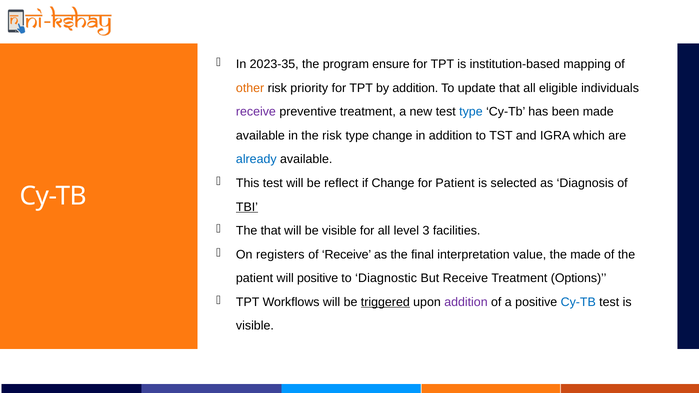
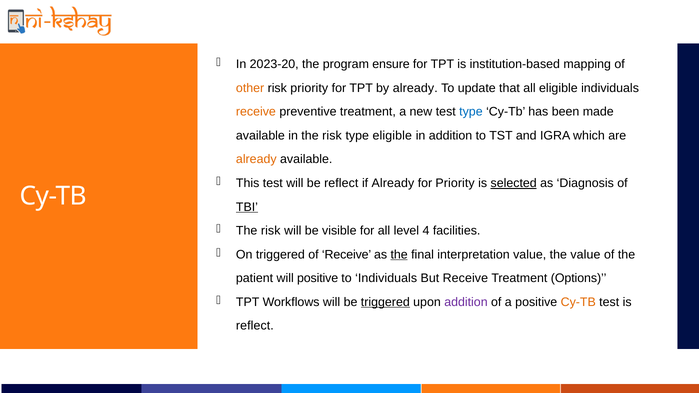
2023-35: 2023-35 -> 2023-20 (274, 64)
by addition: addition -> already (415, 88)
receive colour: purple -> orange (256, 112)
type change: change -> eligible (392, 136)
already colour: blue -> orange (256, 159)
if Change: Change -> Already (393, 183)
for Patient: Patient -> Priority (455, 183)
selected underline: none -> present (514, 183)
that: that -> risk (271, 231)
3: 3 -> 4 (426, 231)
On registers: registers -> triggered (280, 255)
the underline: none -> present (399, 255)
the made: made -> value (585, 255)
to Diagnostic: Diagnostic -> Individuals (386, 278)
Cy-TB colour: blue -> orange (578, 302)
visible: visible -> reflect (255, 326)
